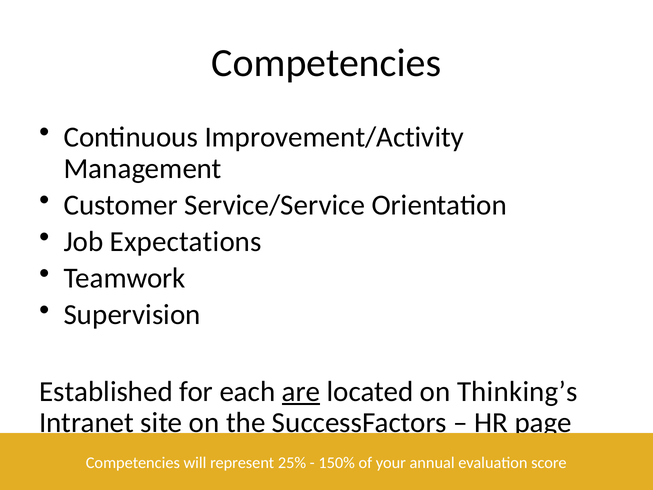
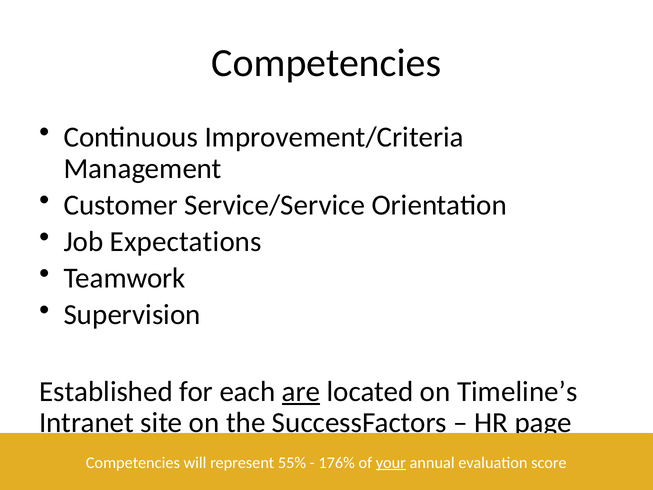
Improvement/Activity: Improvement/Activity -> Improvement/Criteria (334, 137)
Thinking’s: Thinking’s -> Timeline’s (517, 391)
25%: 25% -> 55% (292, 462)
150%: 150% -> 176% (337, 462)
your underline: none -> present (391, 462)
